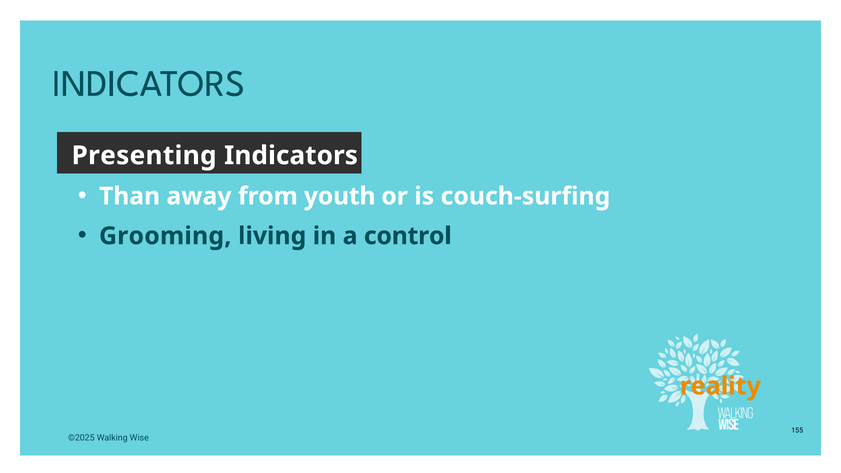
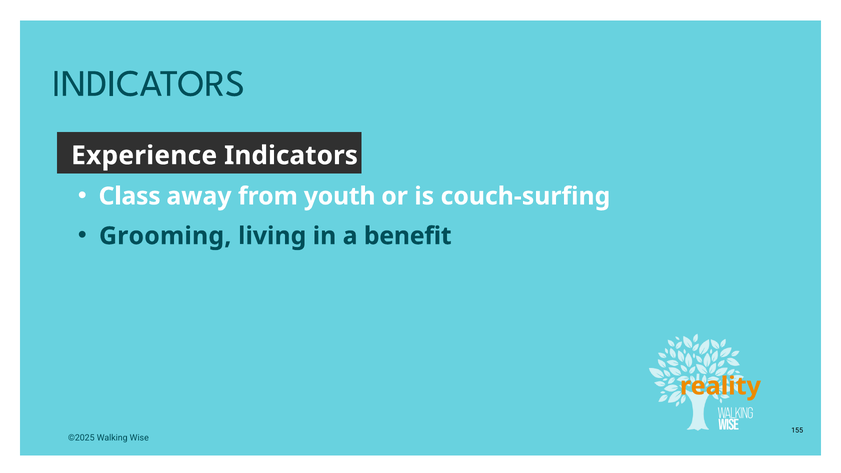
Presenting: Presenting -> Experience (144, 156)
Than: Than -> Class (130, 196)
control: control -> benefit (408, 236)
